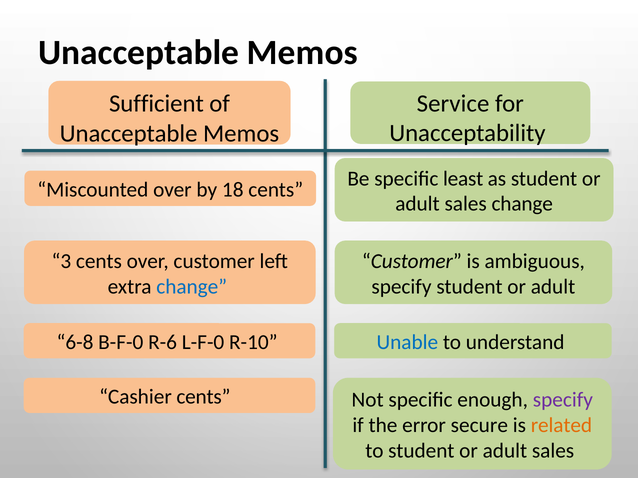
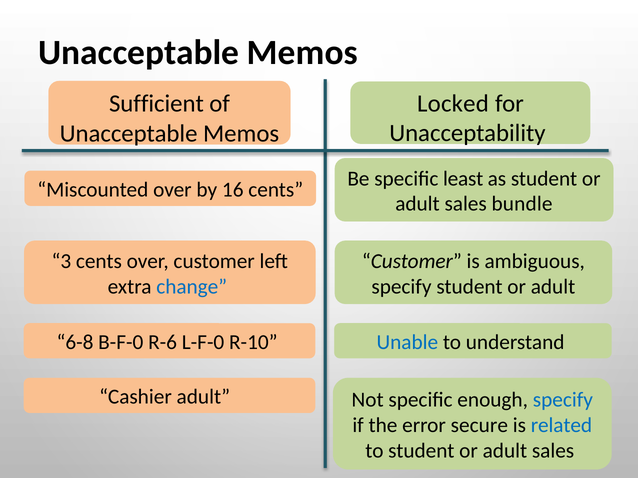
Service: Service -> Locked (453, 104)
18: 18 -> 16 (233, 190)
sales change: change -> bundle (522, 204)
Cashier cents: cents -> adult (203, 397)
specify colour: purple -> blue (563, 400)
related colour: orange -> blue (561, 426)
